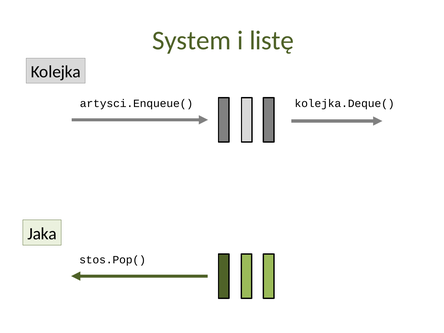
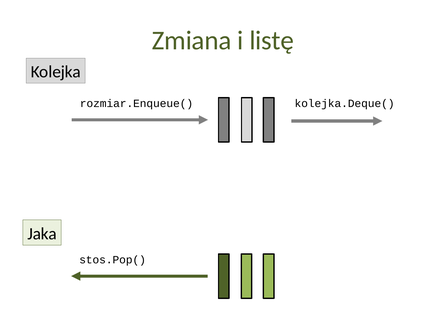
System: System -> Zmiana (192, 40)
artysci.Enqueue(: artysci.Enqueue( -> rozmiar.Enqueue( (136, 103)
